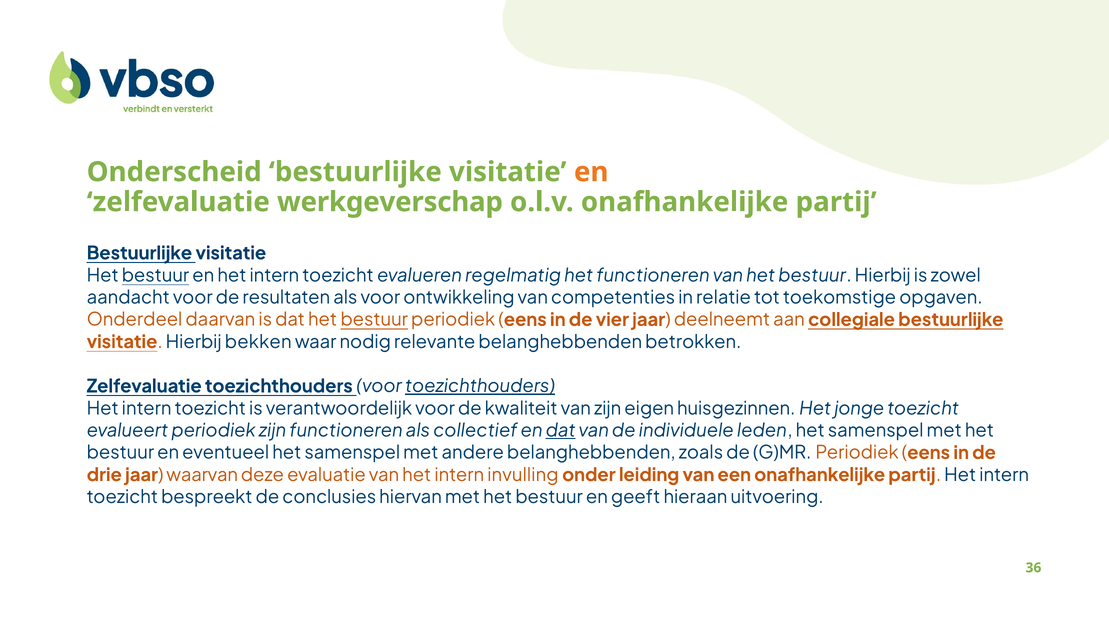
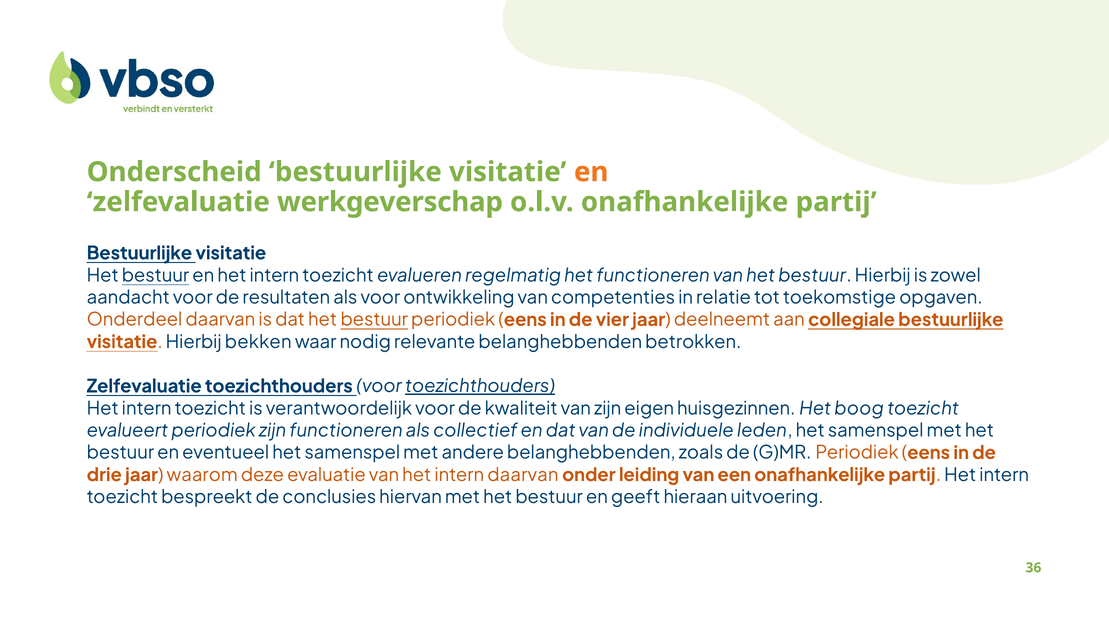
jonge: jonge -> boog (859, 408)
dat underline: present -> none (561, 431)
waarvan: waarvan -> waarom (202, 475)
intern invulling: invulling -> daarvan (523, 475)
